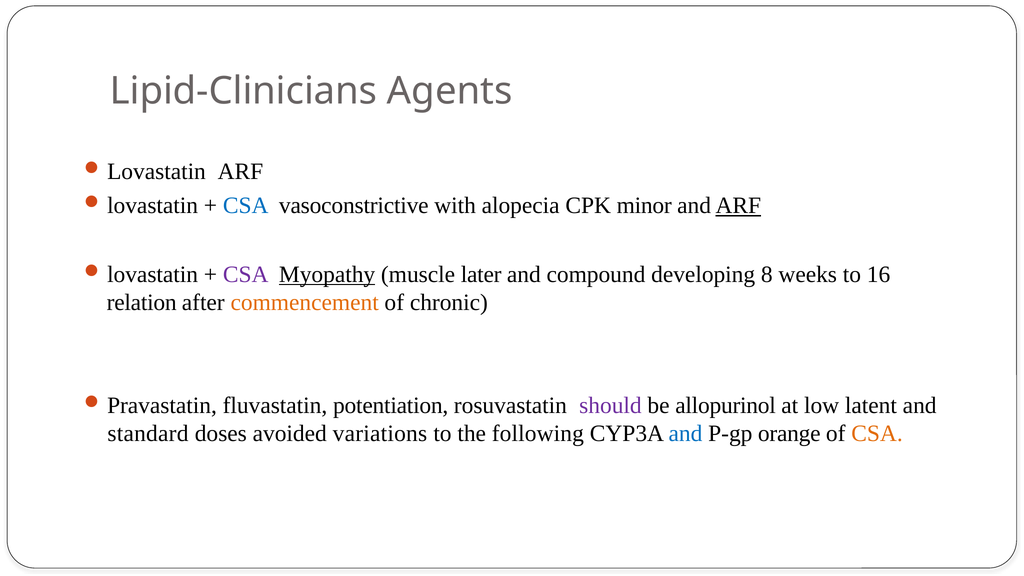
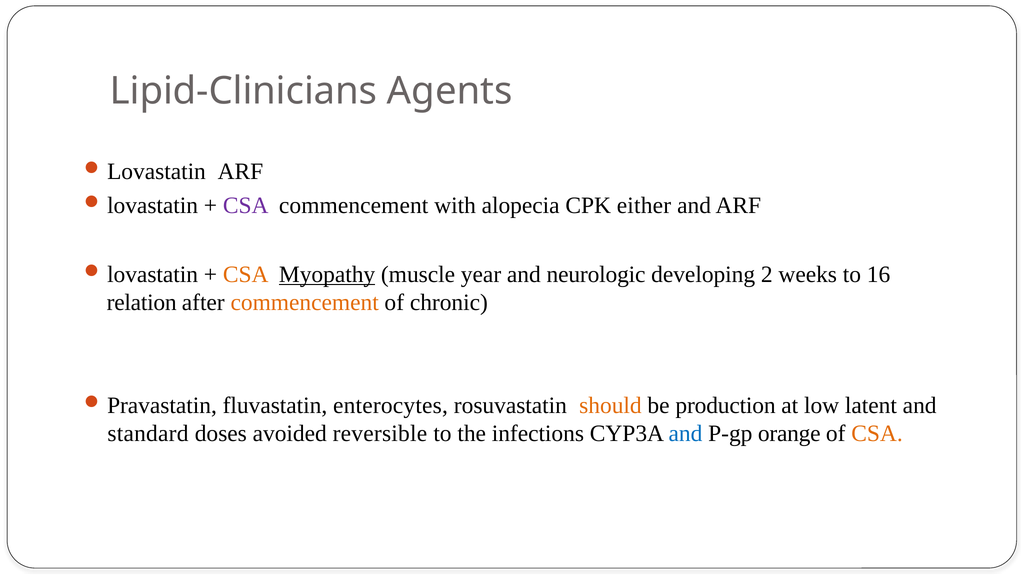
CSA colour: blue -> purple (246, 206)
vasoconstrictive: vasoconstrictive -> commencement (354, 206)
minor: minor -> either (644, 206)
ARF underline: present -> none (738, 206)
CSA colour: purple -> orange (246, 274)
later: later -> year (481, 274)
compound: compound -> neurologic (596, 274)
8: 8 -> 2 (767, 274)
potentiation: potentiation -> enterocytes (390, 405)
should colour: purple -> orange (610, 405)
allopurinol: allopurinol -> production (726, 405)
variations: variations -> reversible (380, 434)
following: following -> infections (538, 434)
